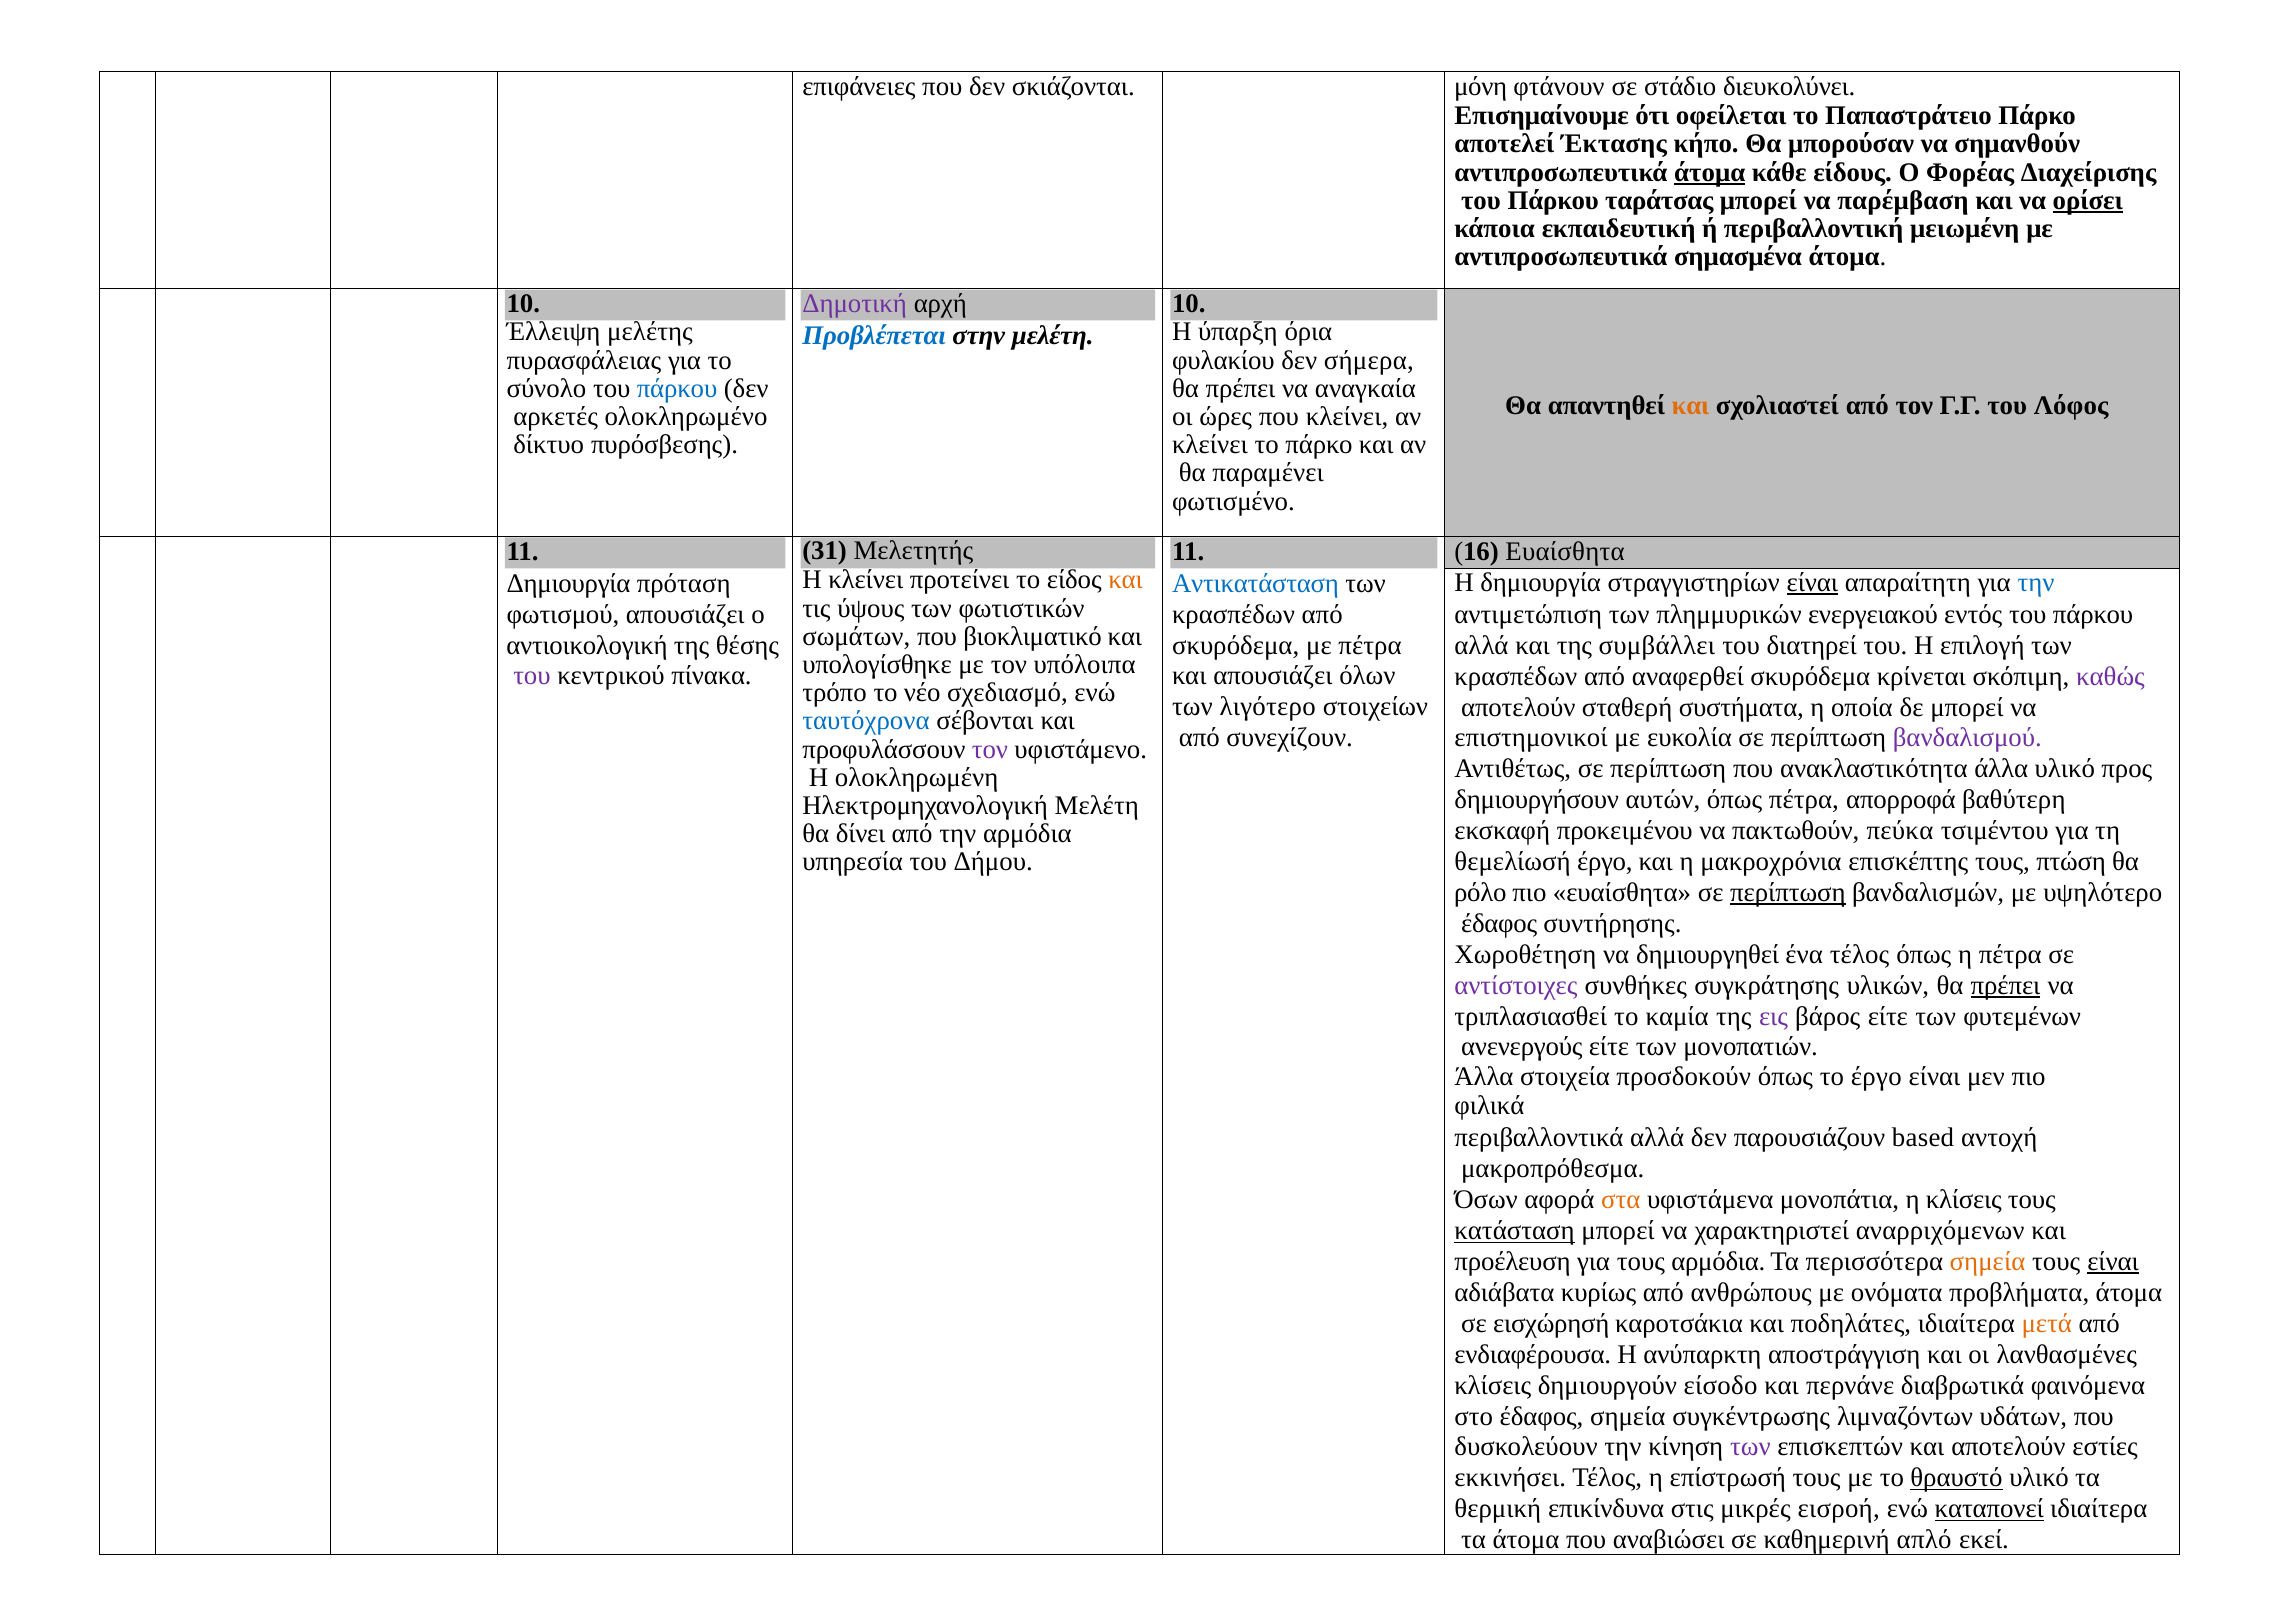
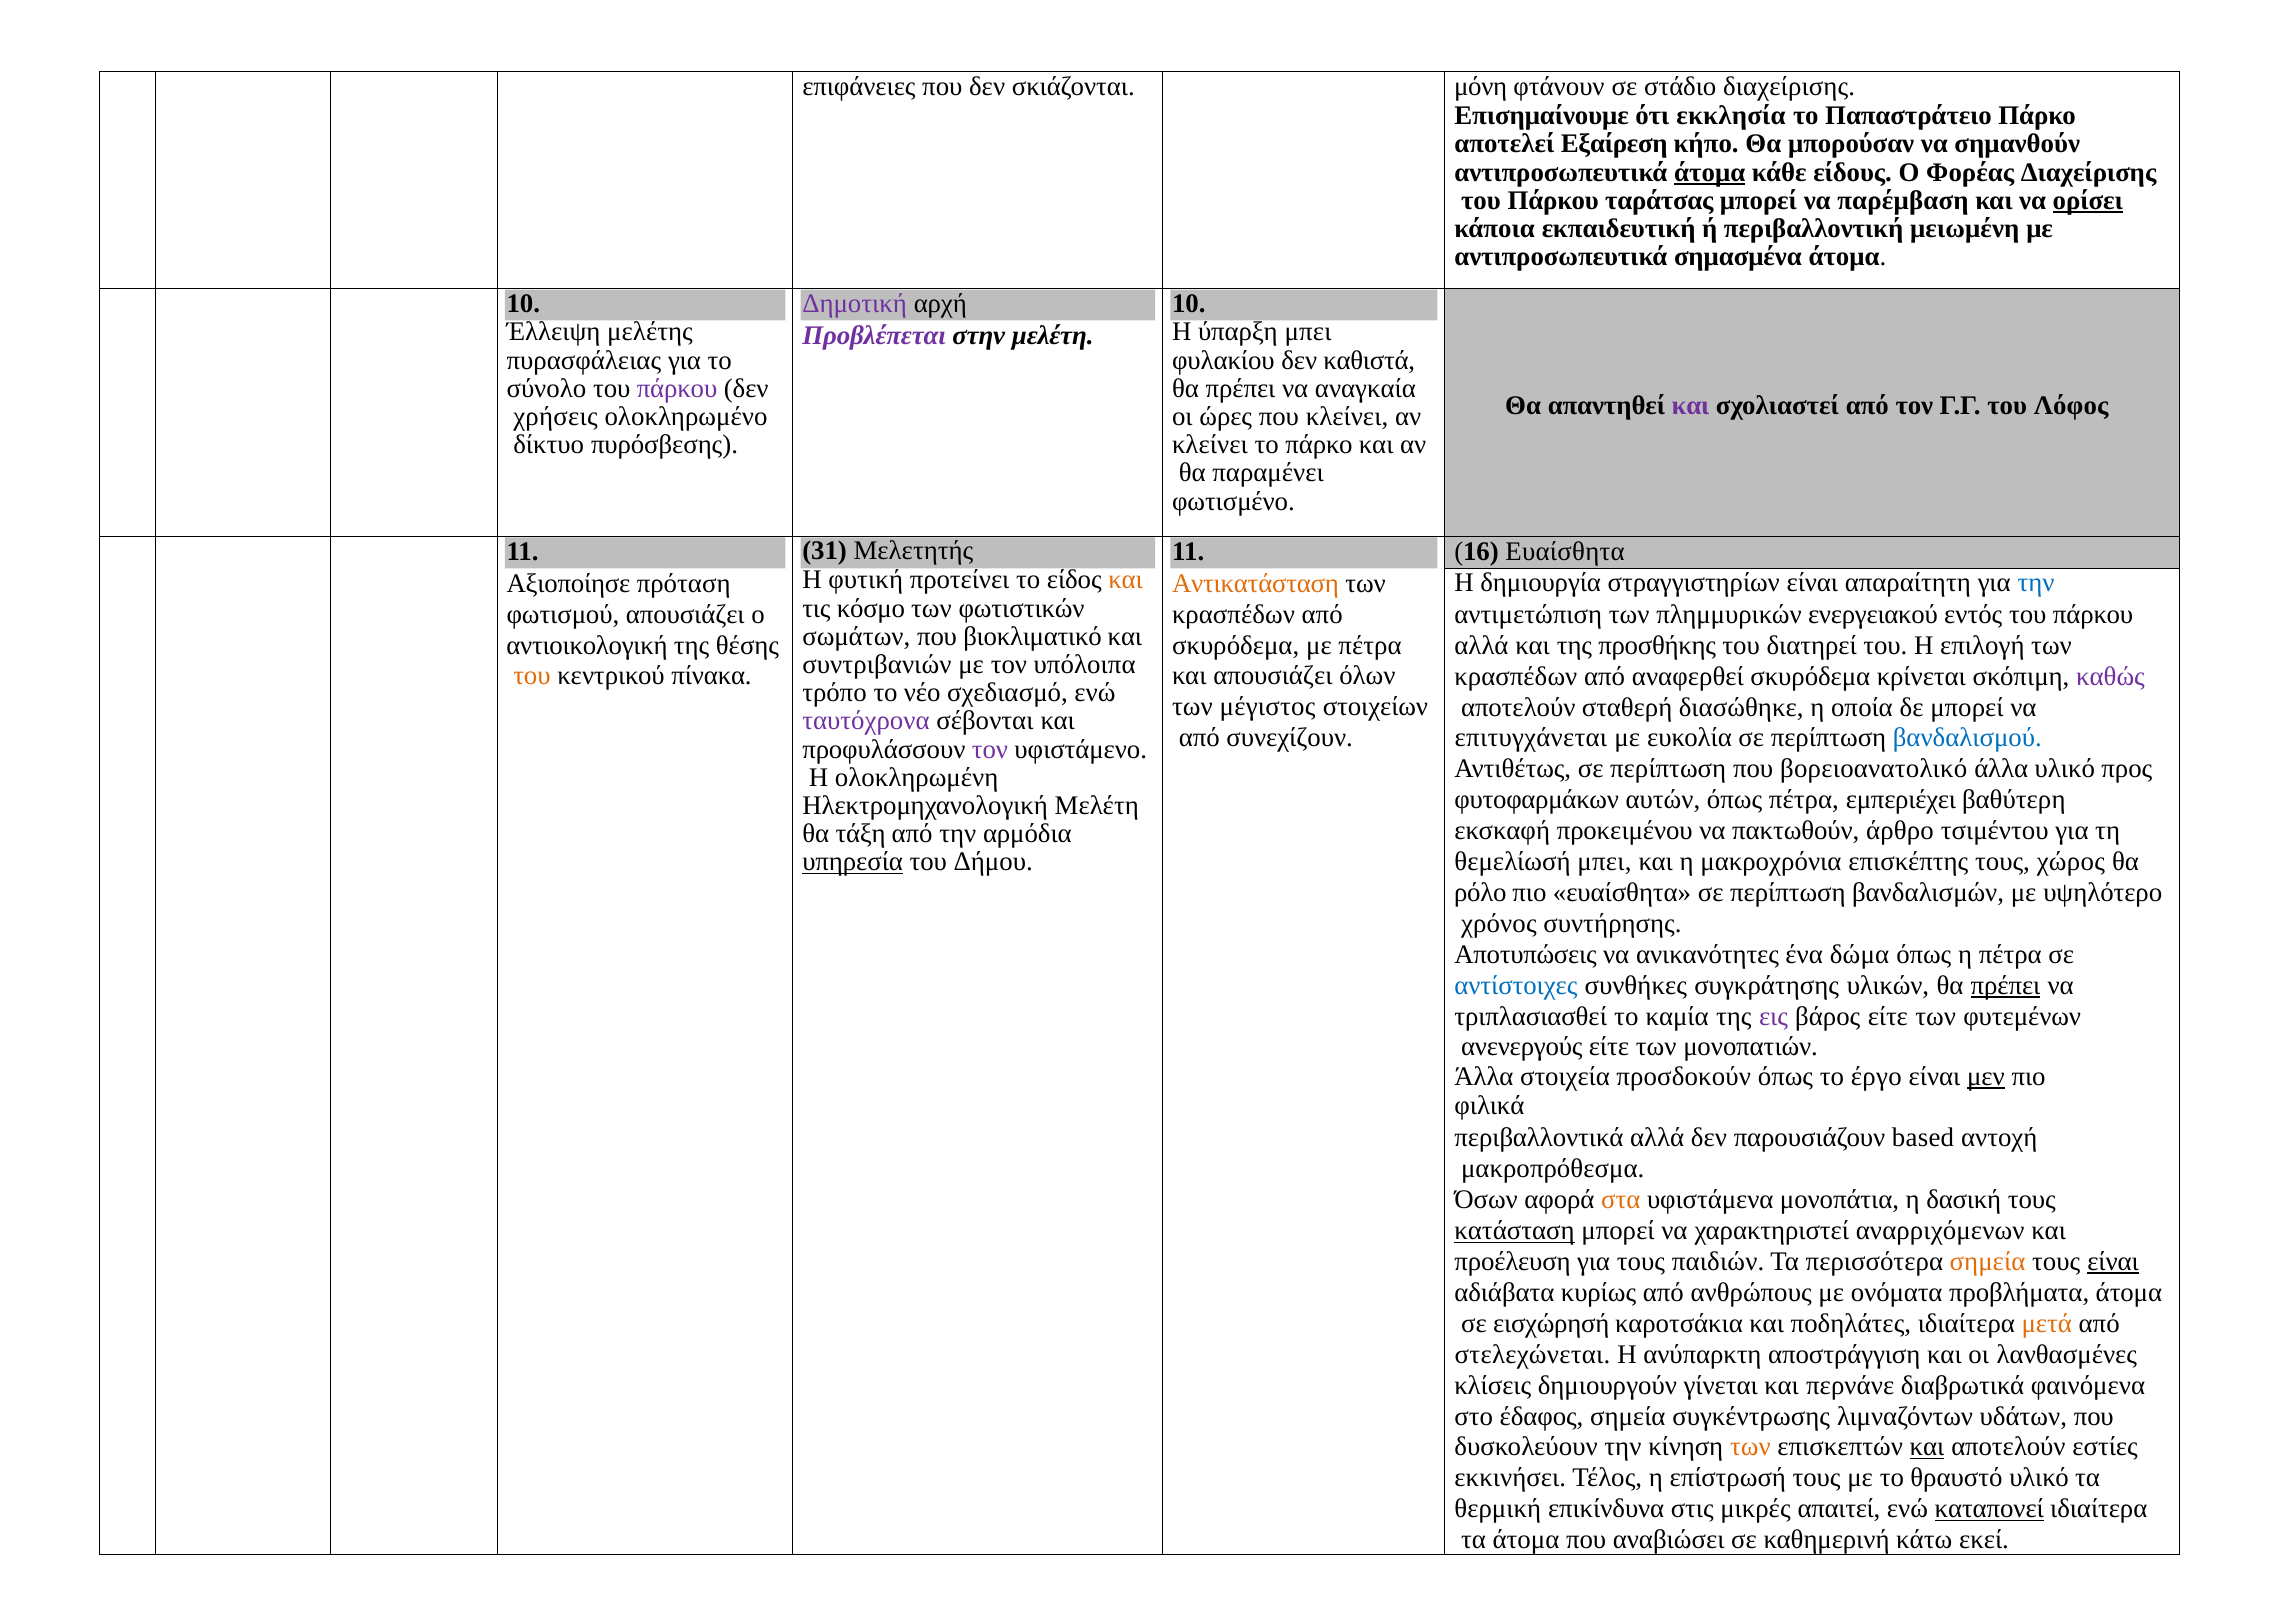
στάδιο διευκολύνει: διευκολύνει -> διαχείρισης (1789, 87)
οφείλεται: οφείλεται -> εκκλησία (1731, 116)
Έκτασης: Έκτασης -> Εξαίρεση (1614, 144)
ύπαρξη όρια: όρια -> μπει (1308, 332)
Προβλέπεται colour: blue -> purple (874, 335)
σήμερα: σήμερα -> καθιστά (1369, 360)
πάρκου colour: blue -> purple (677, 389)
και colour: orange -> purple (1690, 406)
αρκετές: αρκετές -> χρήσεις (555, 417)
Η κλείνει: κλείνει -> φυτική (866, 580)
είναι underline: present -> none (1812, 582)
Δημιουργία: Δημιουργία -> Αξιοποίησε (569, 584)
Αντικατάσταση colour: blue -> orange (1255, 584)
ύψους: ύψους -> κόσμο (871, 608)
συμβάλλει: συμβάλλει -> προσθήκης (1657, 645)
υπολογίσθηκε: υπολογίσθηκε -> συντριβανιών (877, 665)
του colour: purple -> orange (532, 676)
λιγότερο: λιγότερο -> μέγιστος (1268, 707)
συστήματα: συστήματα -> διασώθηκε (1741, 707)
ταυτόχρονα colour: blue -> purple (866, 721)
επιστημονικοί: επιστημονικοί -> επιτυγχάνεται (1531, 738)
βανδαλισμού colour: purple -> blue (1967, 738)
ανακλαστικότητα: ανακλαστικότητα -> βορειοανατολικό (1874, 769)
δημιουργήσουν: δημιουργήσουν -> φυτοφαρμάκων (1537, 800)
απορροφά: απορροφά -> εμπεριέχει (1901, 800)
πεύκα: πεύκα -> άρθρο (1900, 831)
δίνει: δίνει -> τάξη (861, 834)
θεμελίωσή έργο: έργο -> μπει (1605, 862)
πτώση: πτώση -> χώρος (2071, 862)
υπηρεσία underline: none -> present (853, 862)
περίπτωση underline: present -> none (1788, 893)
έδαφος: έδαφος -> χρόνος (1499, 923)
Χωροθέτηση: Χωροθέτηση -> Αποτυπώσεις (1526, 955)
δημιουργηθεί: δημιουργηθεί -> ανικανότητες (1708, 955)
ένα τέλος: τέλος -> δώμα (1859, 955)
αντίστοιχες colour: purple -> blue (1516, 985)
μεν underline: none -> present (1986, 1076)
η κλίσεις: κλίσεις -> δασική (1964, 1200)
τους αρμόδια: αρμόδια -> παιδιών (1718, 1262)
ενδιαφέρουσα: ενδιαφέρουσα -> στελεχώνεται (1533, 1354)
είσοδο: είσοδο -> γίνεται (1721, 1385)
των colour: purple -> orange (1750, 1447)
και underline: none -> present (1927, 1447)
θραυστό underline: present -> none (1956, 1478)
εισροή: εισροή -> απαιτεί (1839, 1509)
απλό: απλό -> κάτω (1924, 1540)
